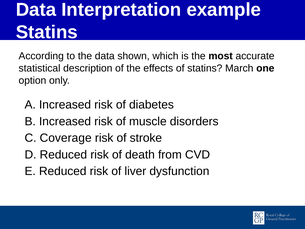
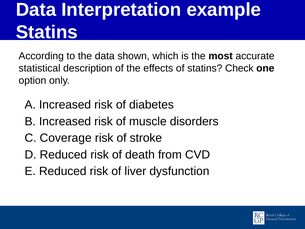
March: March -> Check (239, 68)
